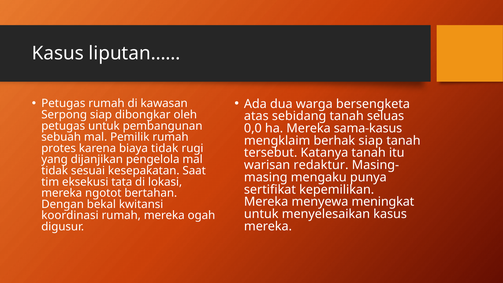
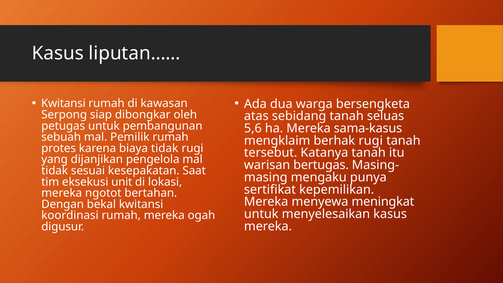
Petugas: Petugas -> Kwitansi (63, 103)
0,0: 0,0 -> 5,6 (253, 128)
berhak siap: siap -> rugi (371, 141)
redaktur: redaktur -> bertugas (321, 165)
tata: tata -> unit (122, 182)
